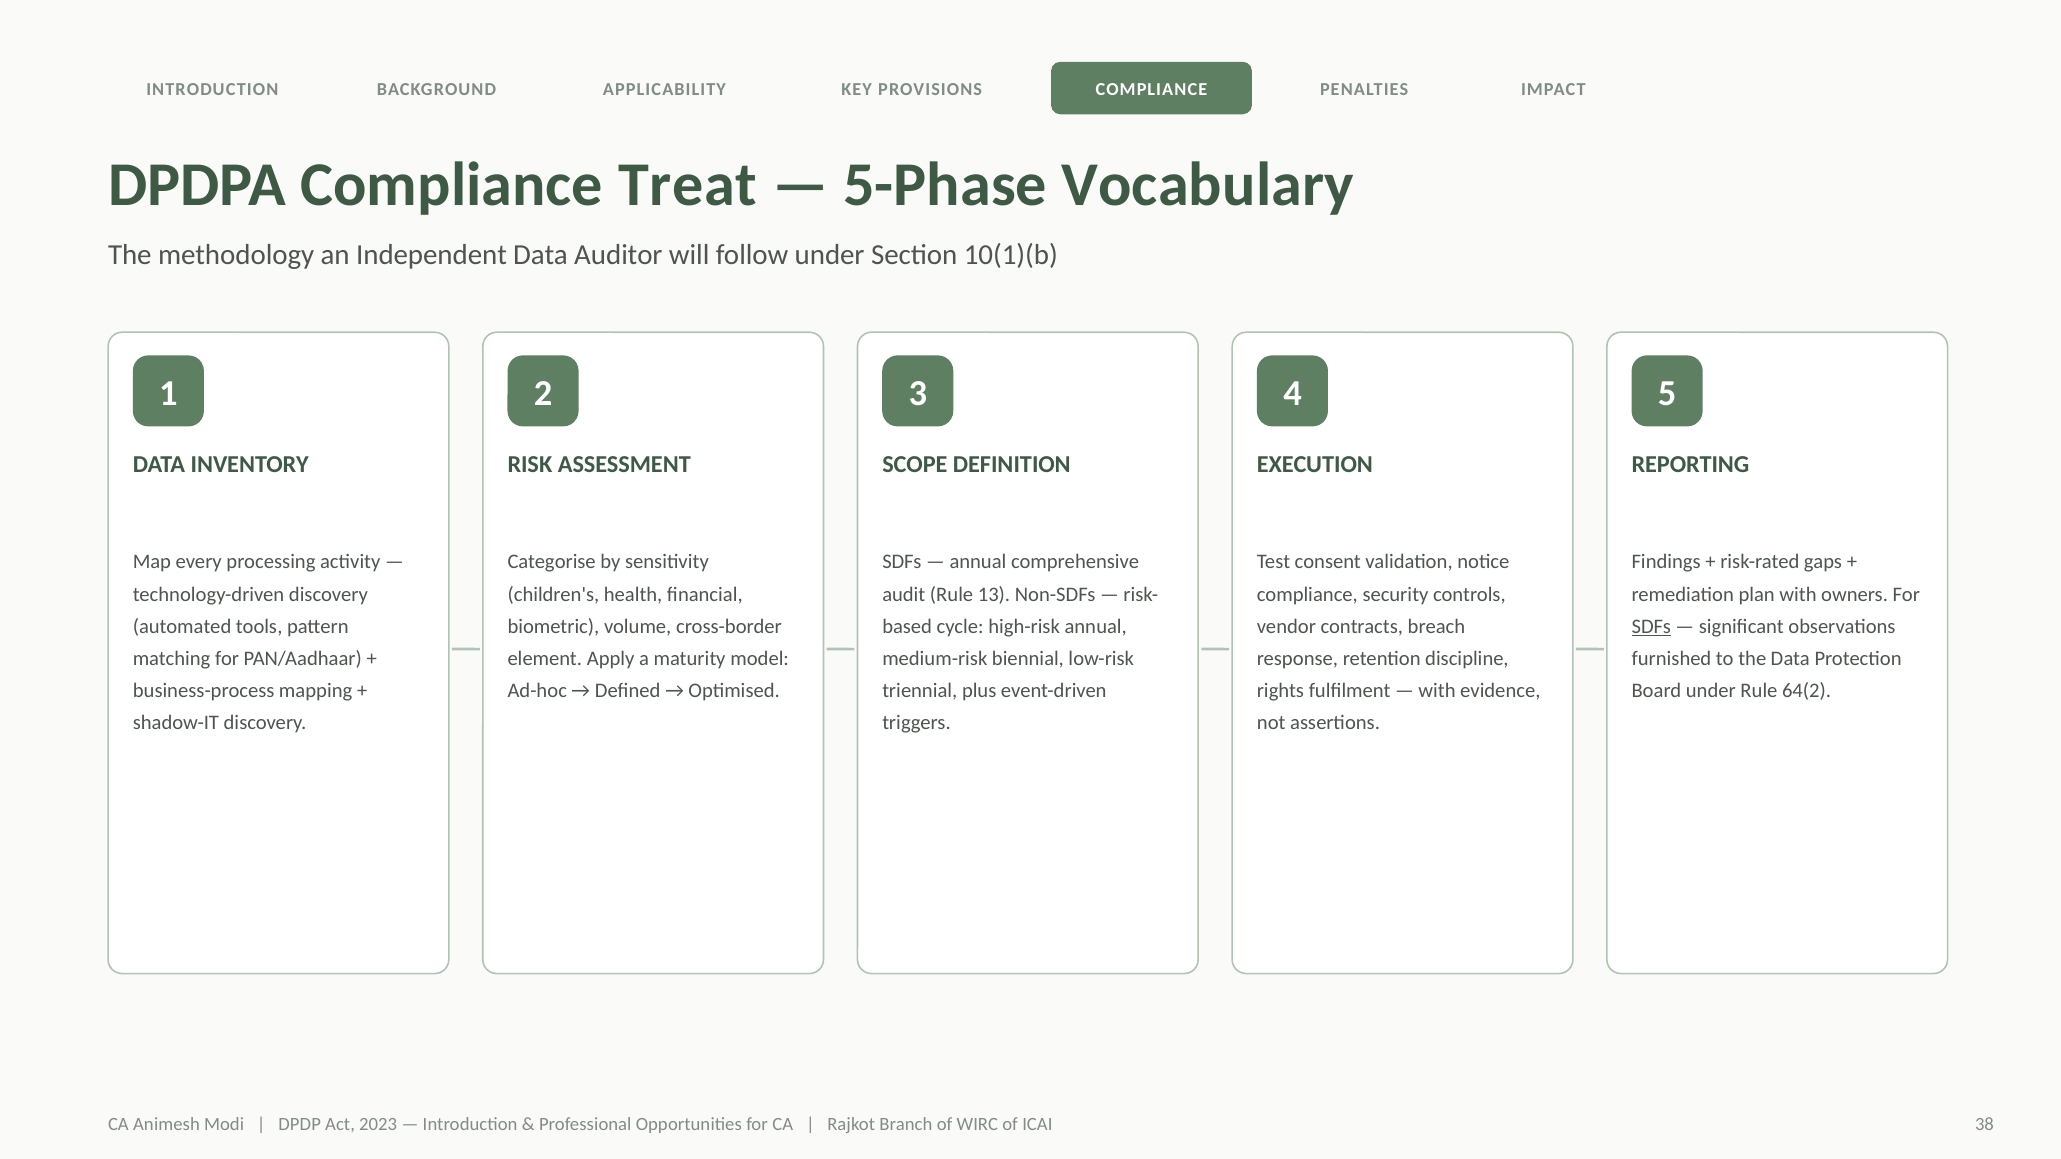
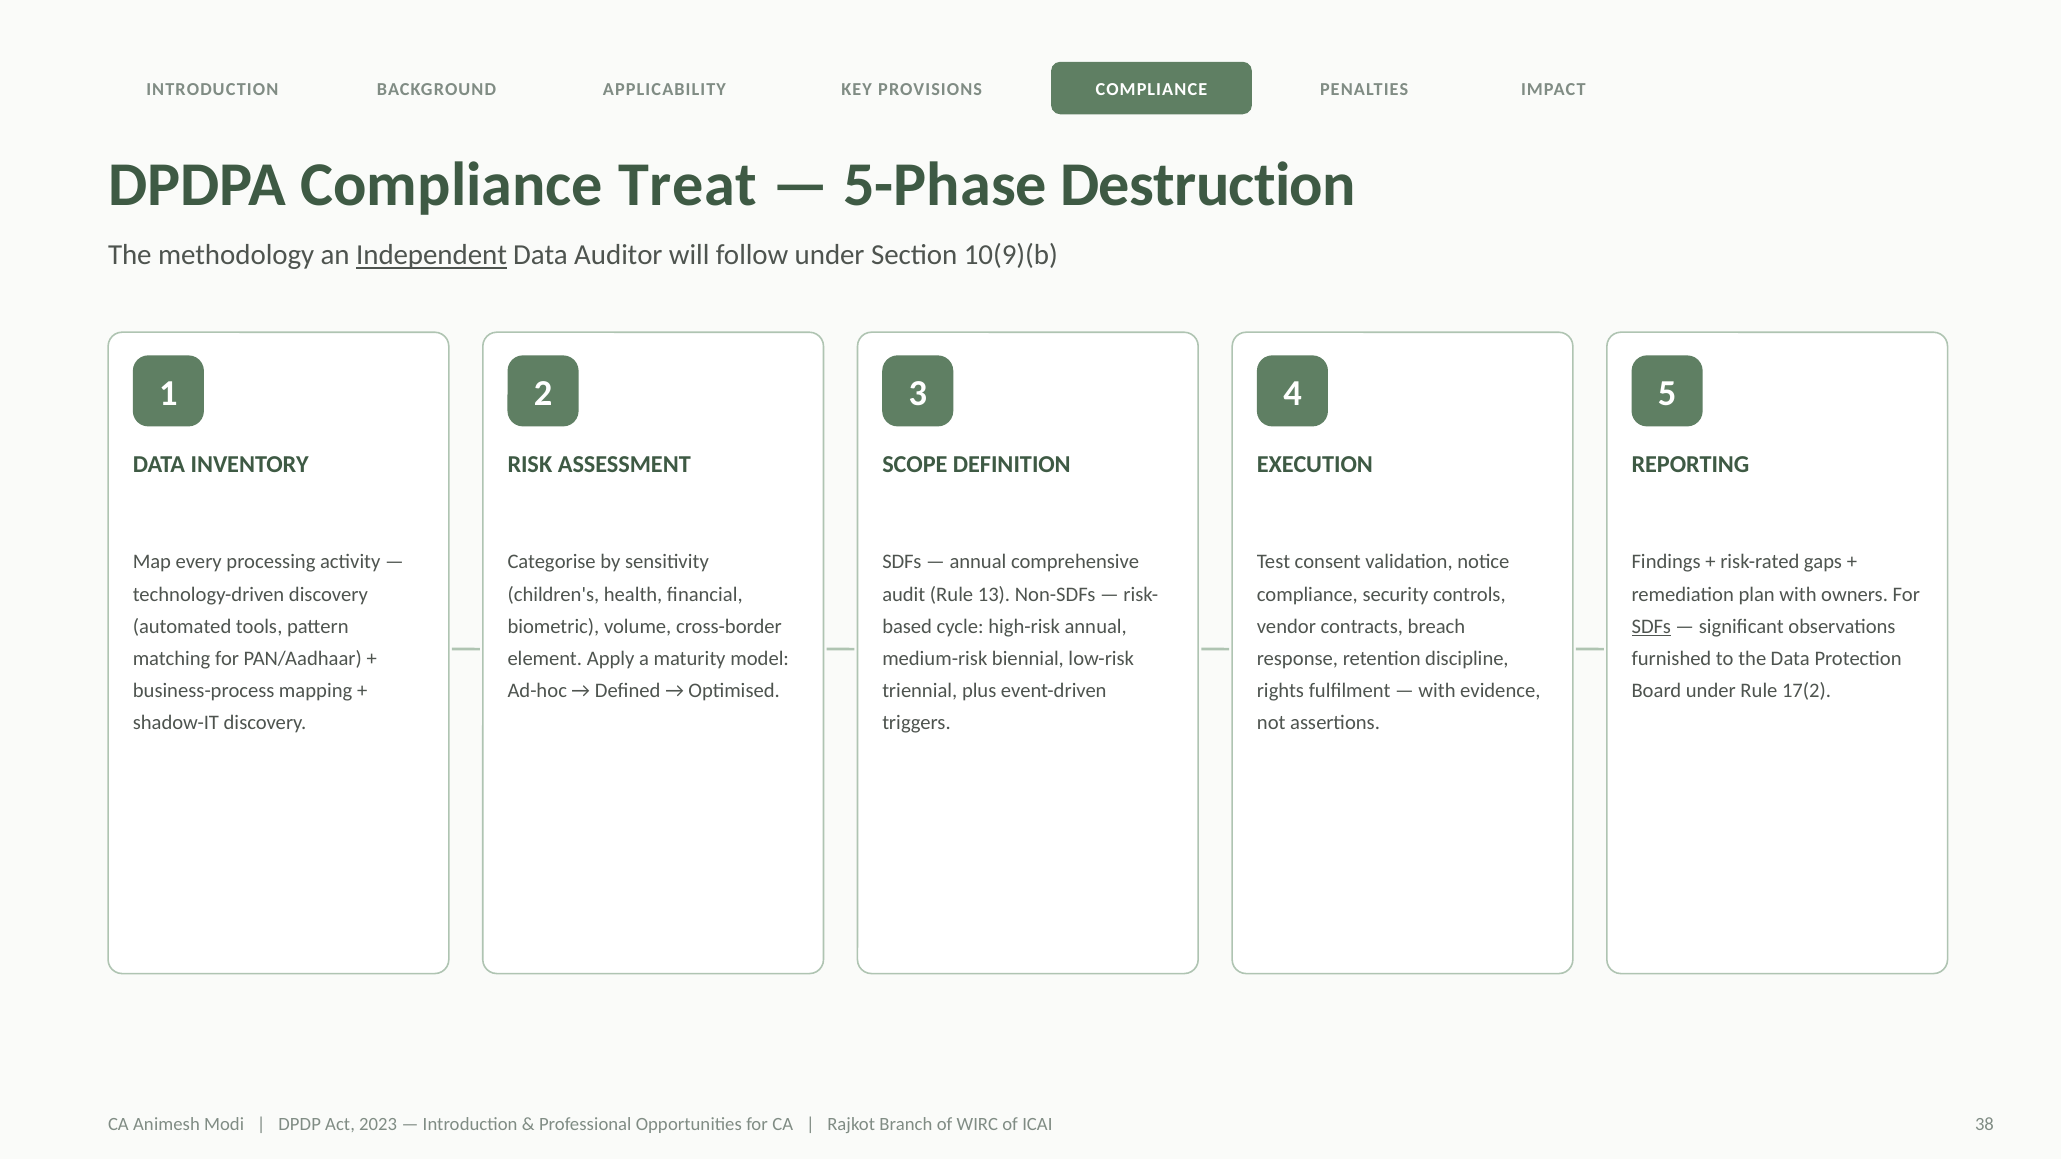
Vocabulary: Vocabulary -> Destruction (1208, 185)
Independent underline: none -> present (432, 255)
10(1)(b: 10(1)(b -> 10(9)(b (1011, 255)
64(2: 64(2 -> 17(2 (1807, 691)
